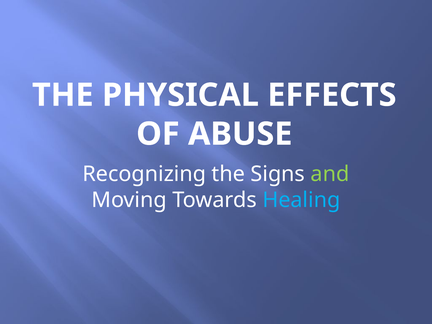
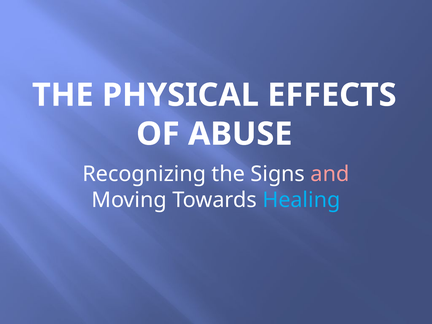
and colour: light green -> pink (330, 174)
